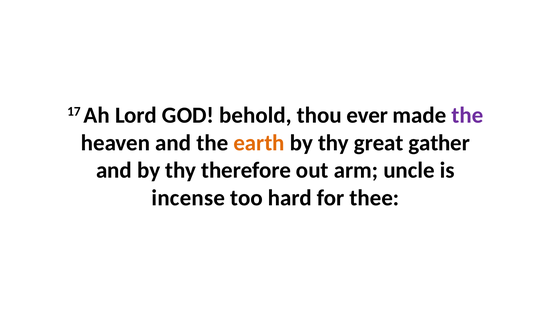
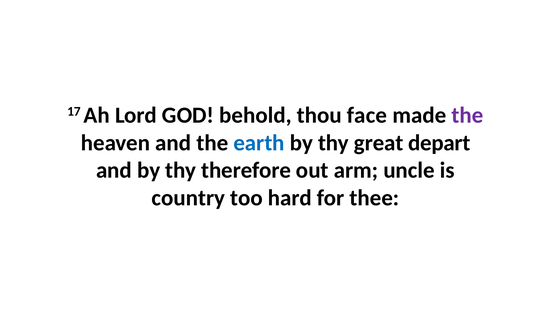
ever: ever -> face (367, 115)
earth colour: orange -> blue (259, 143)
gather: gather -> depart (439, 143)
incense: incense -> country (188, 198)
